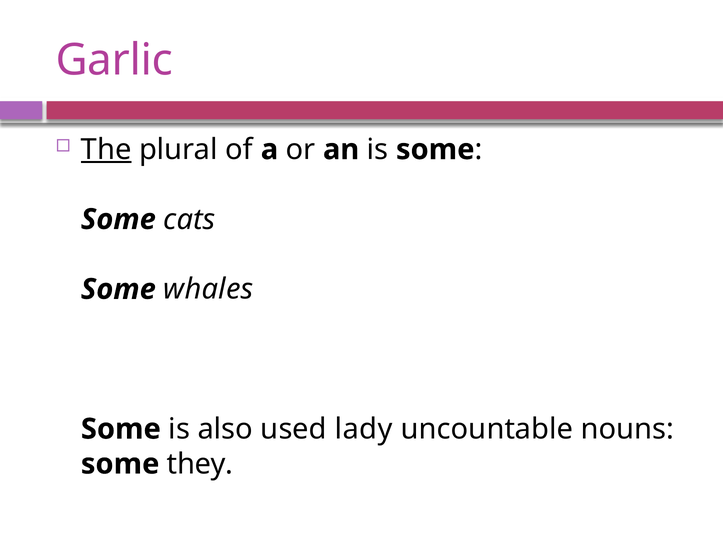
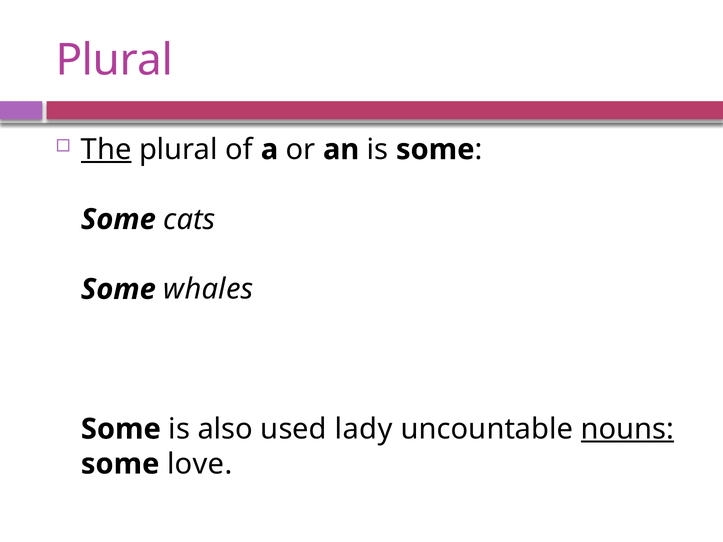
Garlic: Garlic -> Plural (114, 60)
nouns underline: none -> present (628, 429)
they: they -> love (200, 464)
